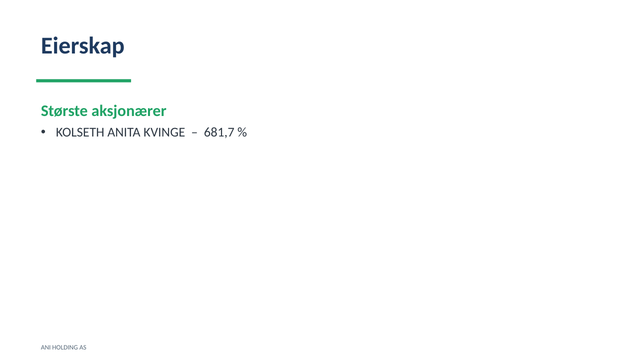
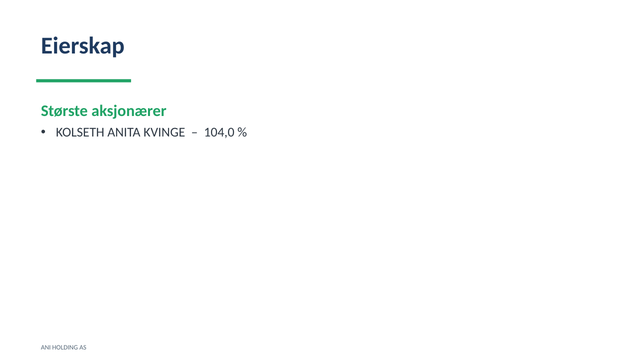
681,7: 681,7 -> 104,0 (219, 132)
